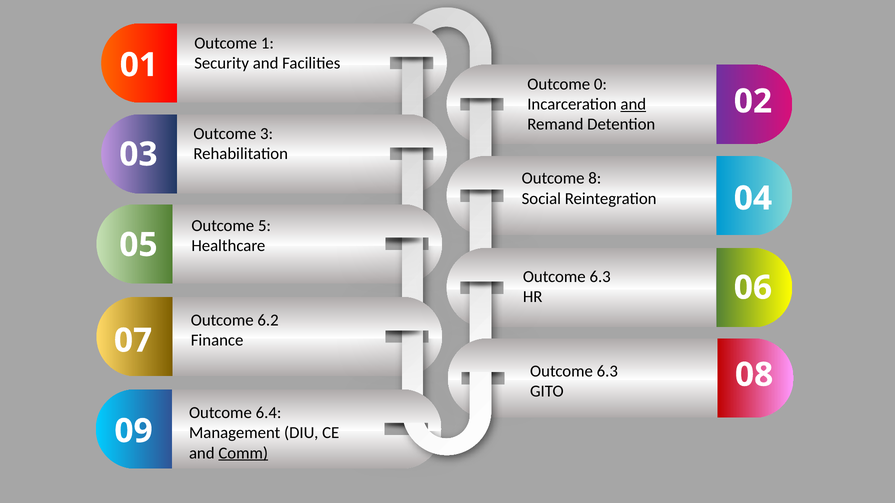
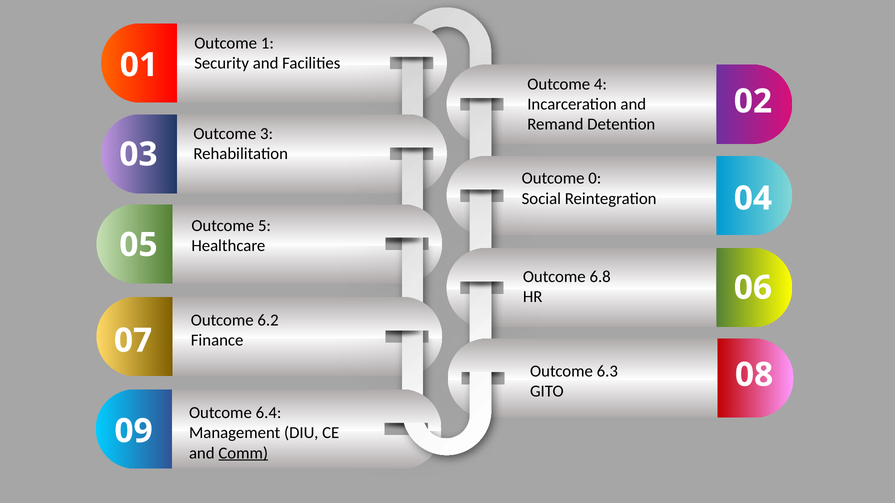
0: 0 -> 4 (600, 84)
and underline: present -> none (633, 104)
8: 8 -> 0 (595, 179)
6.3: 6.3 -> 6.8 (600, 277)
